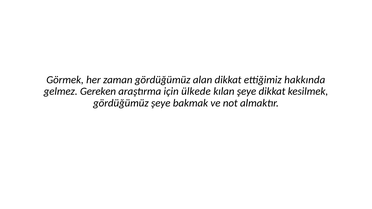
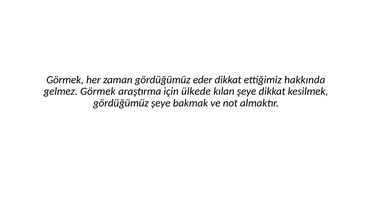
alan: alan -> eder (203, 80)
gelmez Gereken: Gereken -> Görmek (98, 92)
